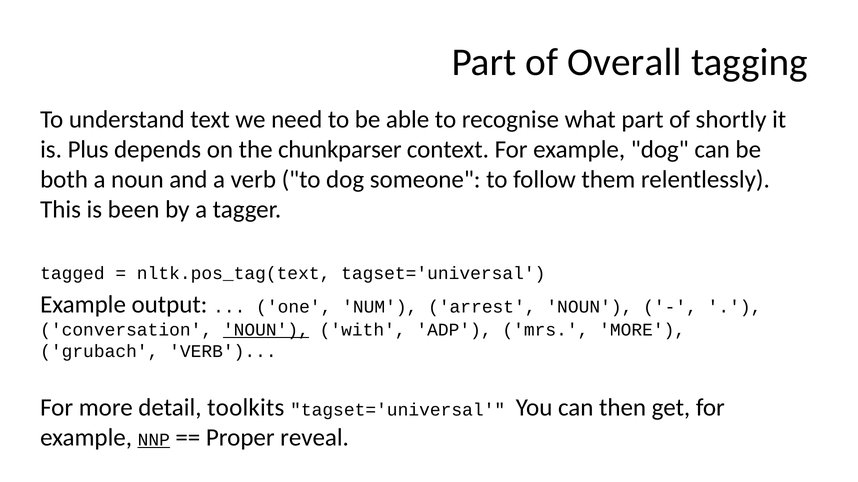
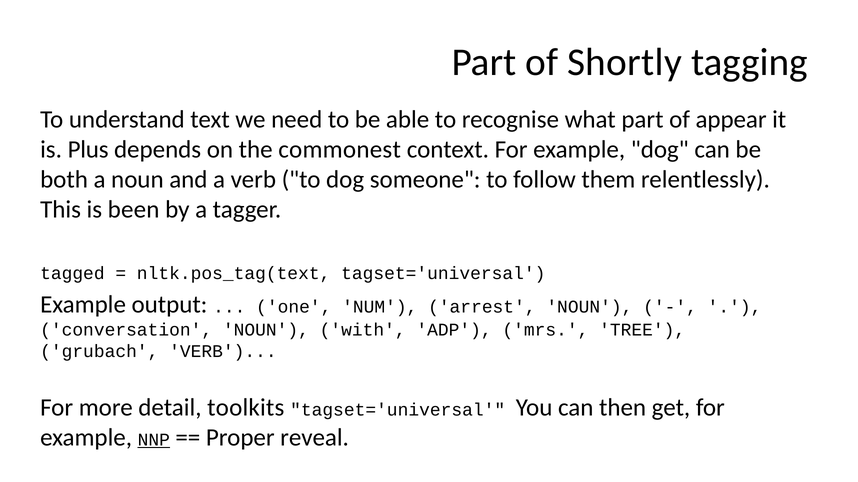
Overall: Overall -> Shortly (624, 62)
shortly: shortly -> appear (731, 120)
chunkparser: chunkparser -> commonest (340, 150)
NOUN underline: present -> none (266, 330)
mrs MORE: MORE -> TREE (642, 330)
